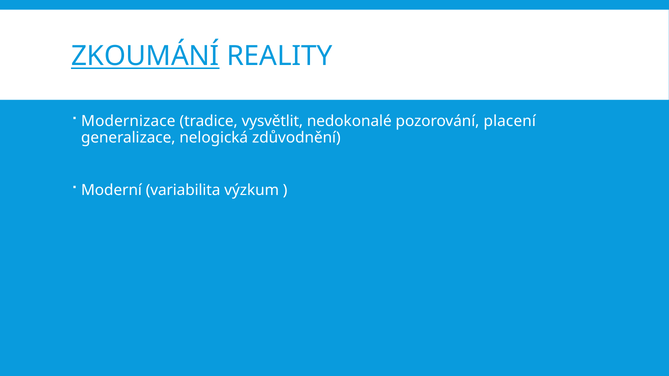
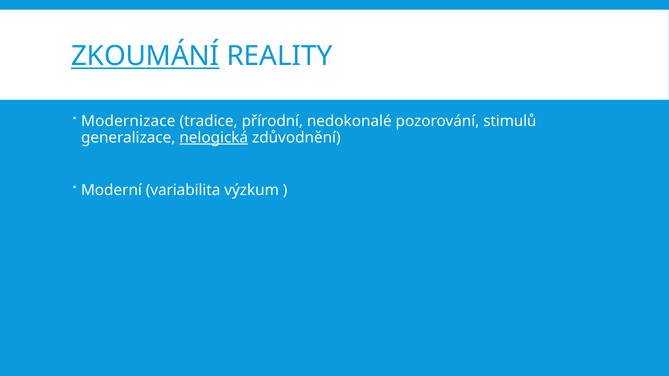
vysvětlit: vysvětlit -> přírodní (272, 121)
placení: placení -> stimulů (510, 121)
nelogická underline: none -> present (214, 138)
